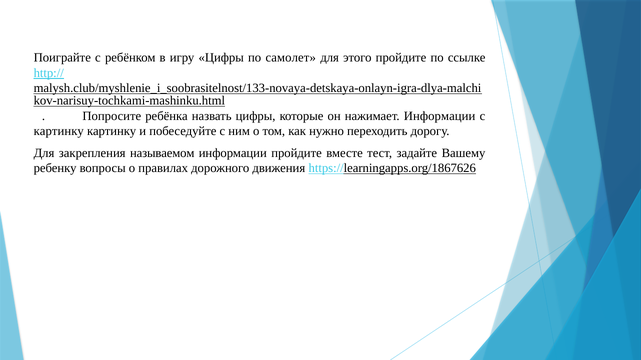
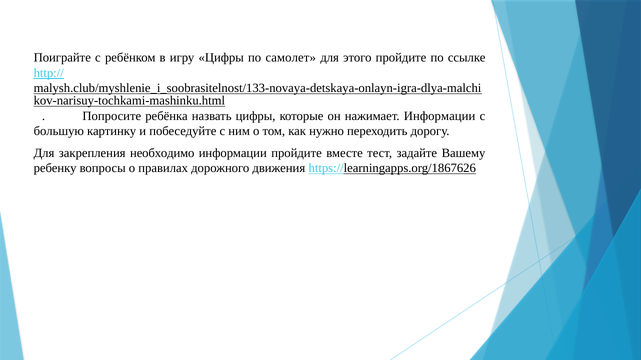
картинку: картинку -> большую (59, 131)
называемом: называемом -> необходимо (162, 153)
